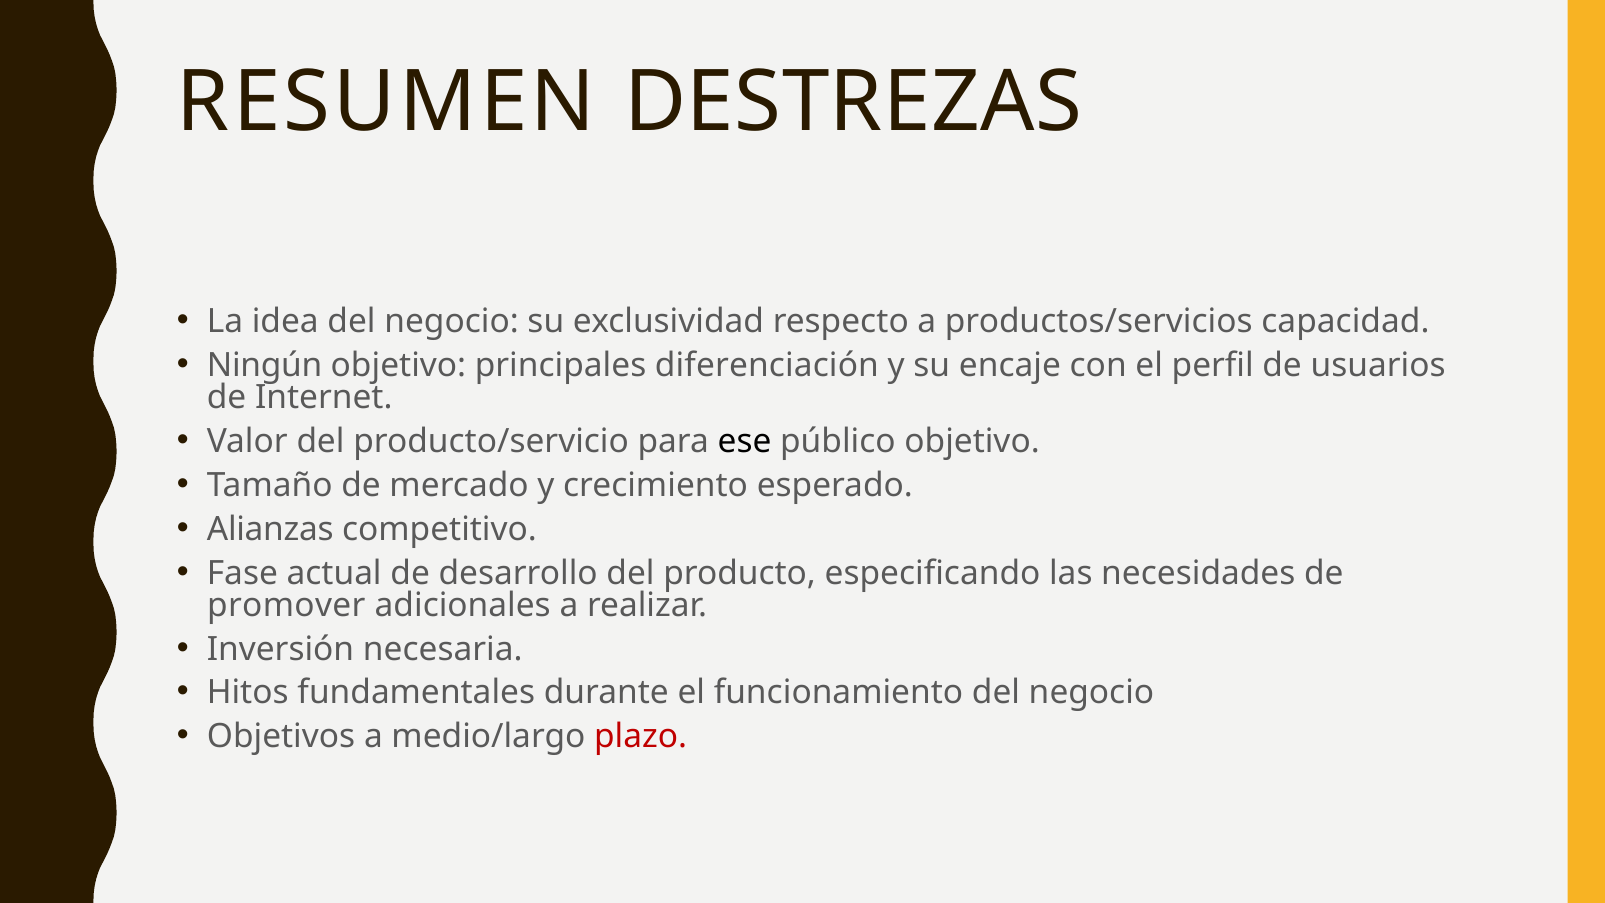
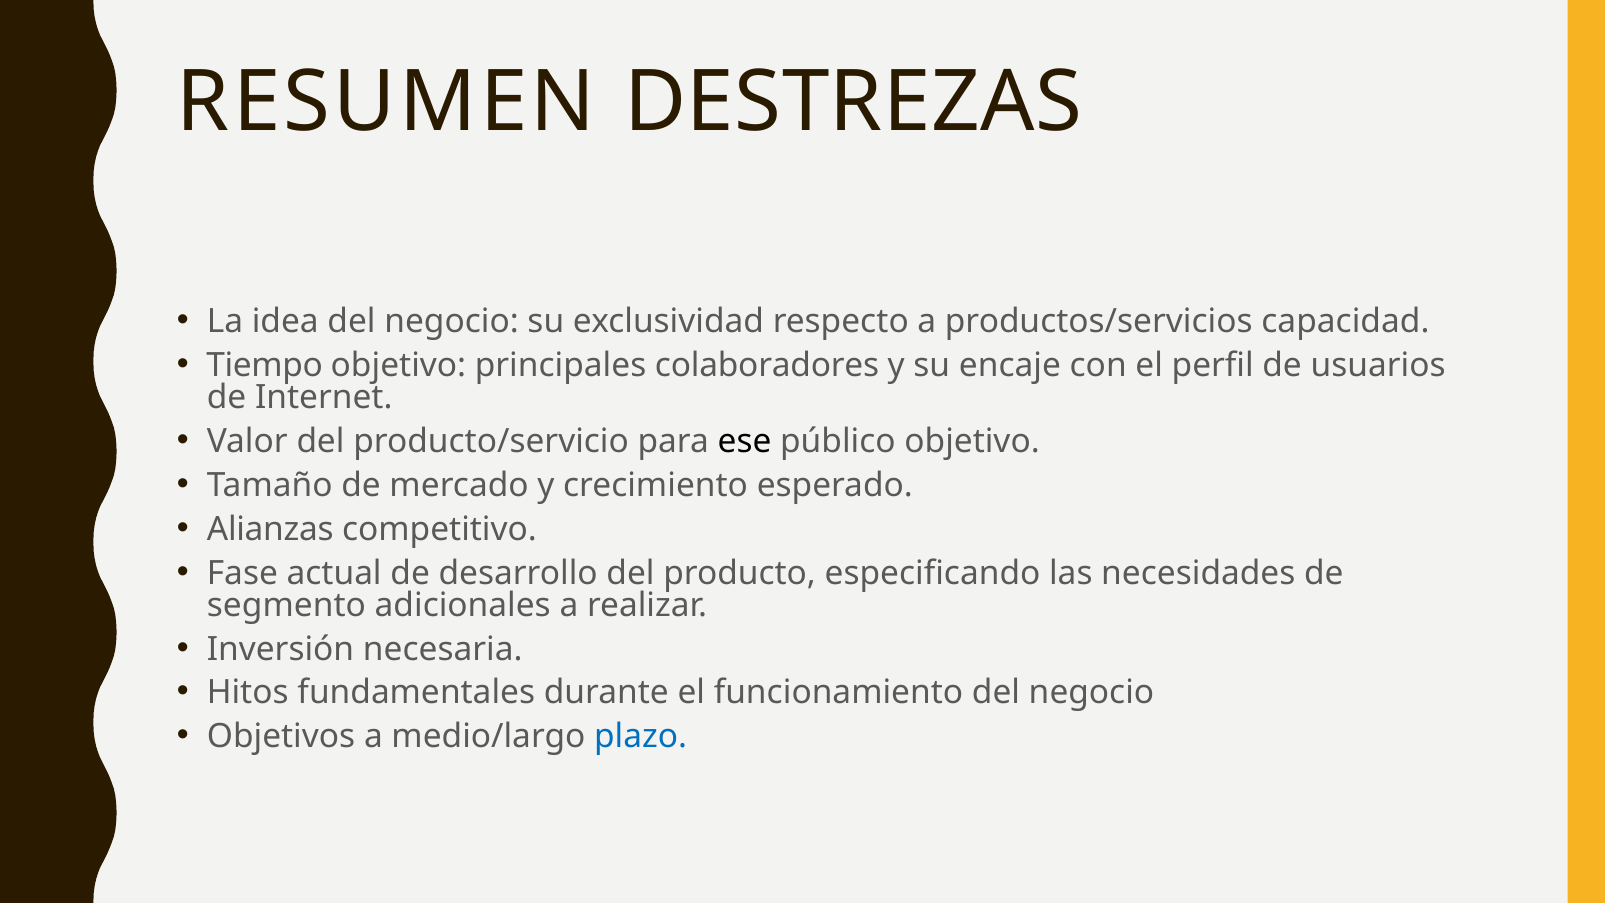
Ningún: Ningún -> Tiempo (265, 365)
diferenciación: diferenciación -> colaboradores (767, 365)
promover: promover -> segmento (286, 605)
plazo colour: red -> blue (641, 737)
